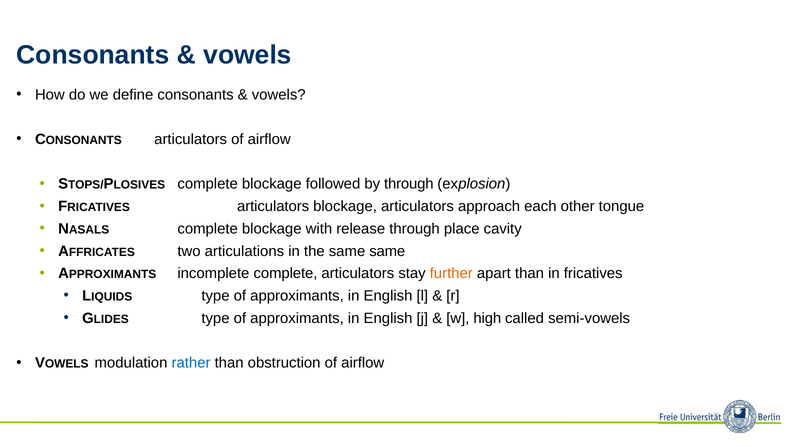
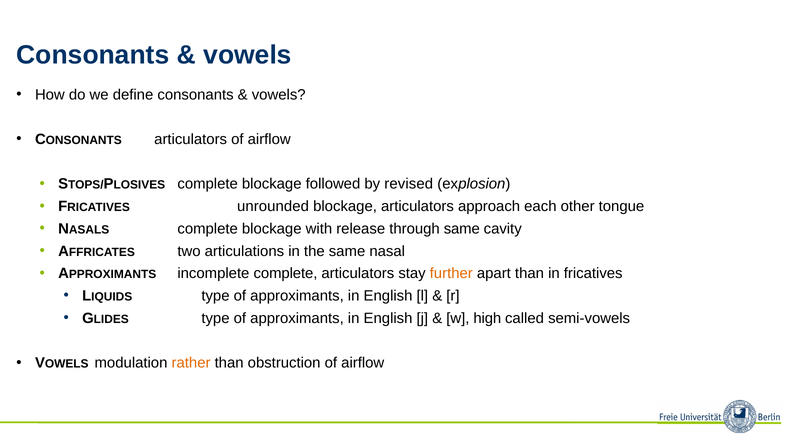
by through: through -> revised (409, 184)
articulators: articulators -> unrounded (273, 206)
through place: place -> same (462, 229)
same same: same -> nasal (387, 251)
rather colour: blue -> orange (191, 363)
